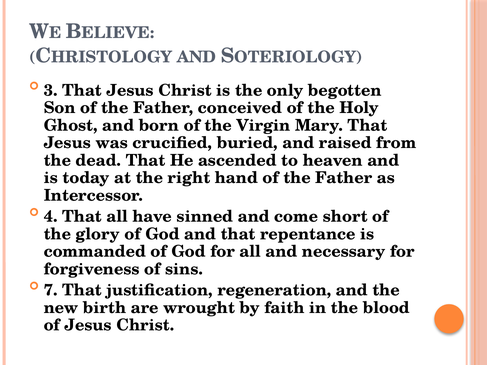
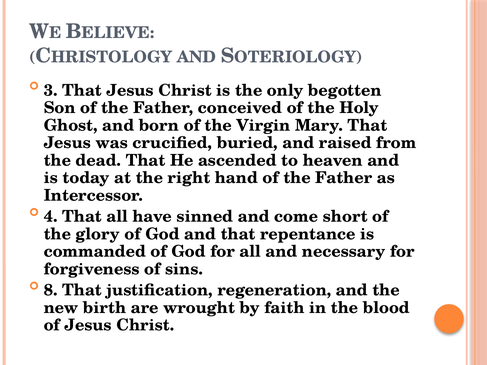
7: 7 -> 8 (51, 290)
